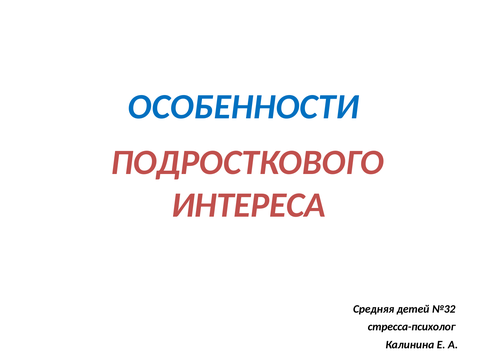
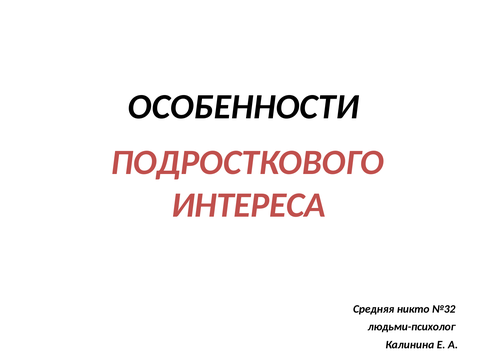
ОСОБЕННОСТИ colour: blue -> black (243, 107)
детей: детей -> никто (413, 309)
стресса-психолог: стресса-психолог -> людьми-психолог (412, 327)
